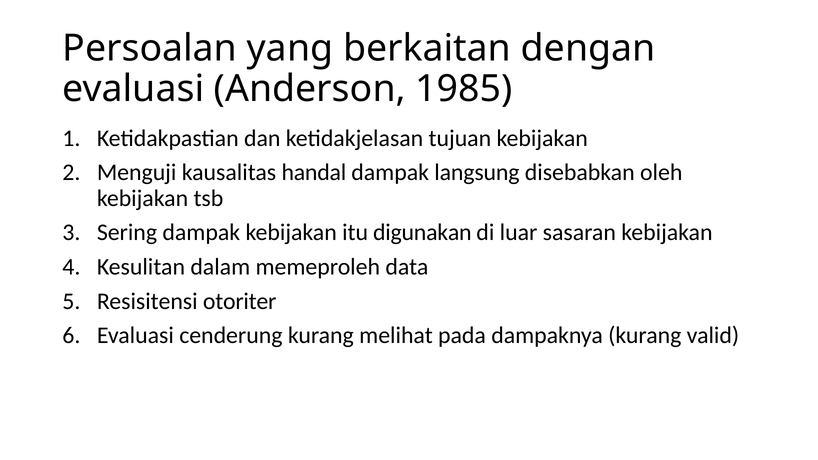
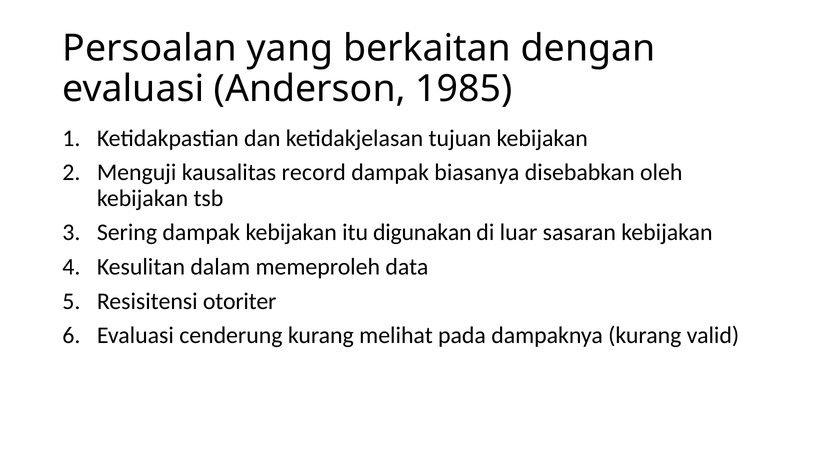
handal: handal -> record (314, 173)
langsung: langsung -> biasanya (477, 173)
